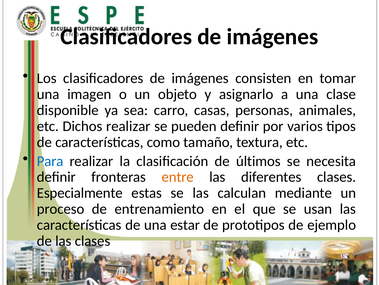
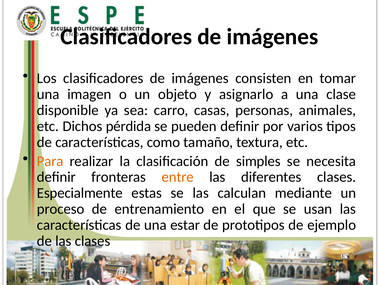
Dichos realizar: realizar -> pérdida (128, 126)
Para colour: blue -> orange (50, 161)
últimos: últimos -> simples (258, 161)
